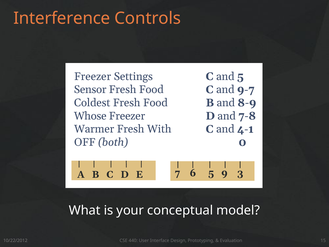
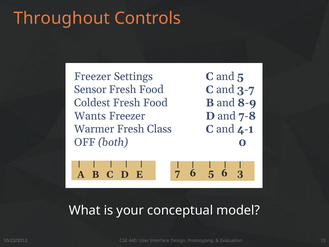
Interference: Interference -> Throughout (62, 18)
9-7: 9-7 -> 3-7 (246, 89)
Whose: Whose -> Wants (90, 116)
With: With -> Class (159, 129)
5 9: 9 -> 6 (224, 173)
